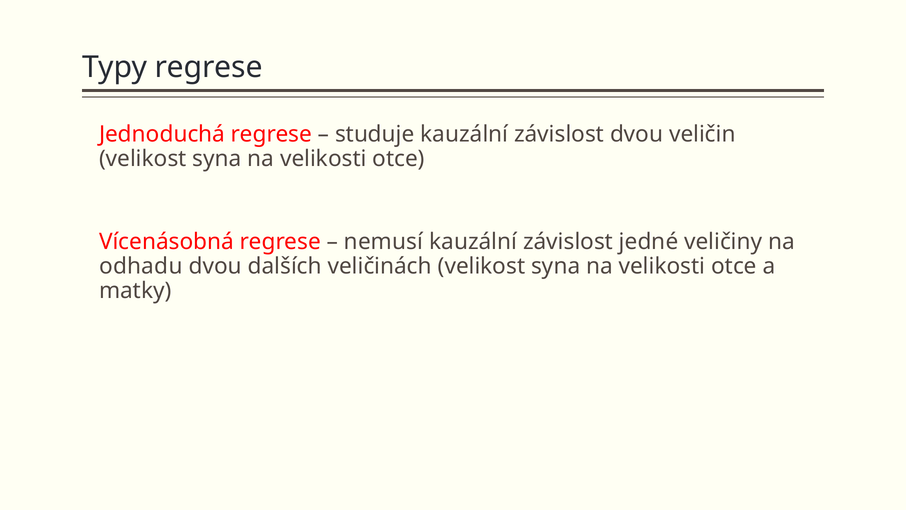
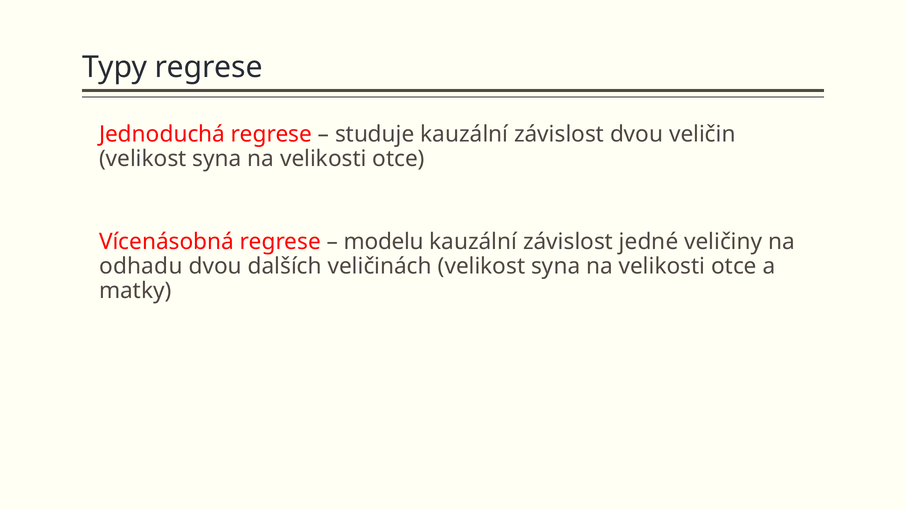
nemusí: nemusí -> modelu (384, 242)
